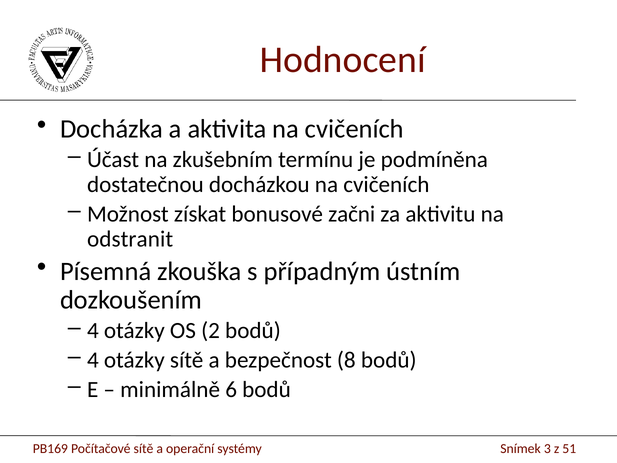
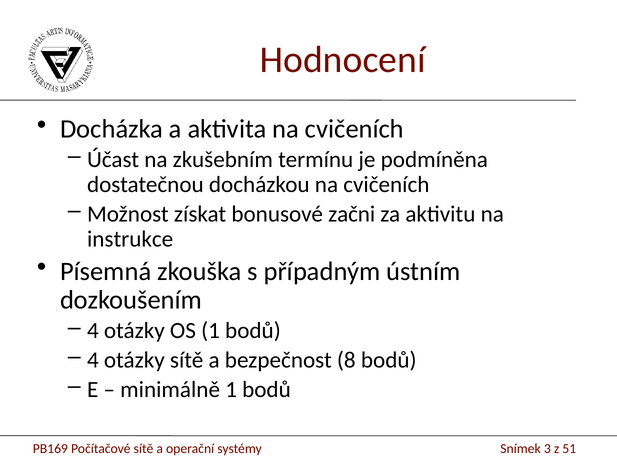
odstranit: odstranit -> instrukce (130, 239)
OS 2: 2 -> 1 (211, 331)
minimálně 6: 6 -> 1 (231, 389)
